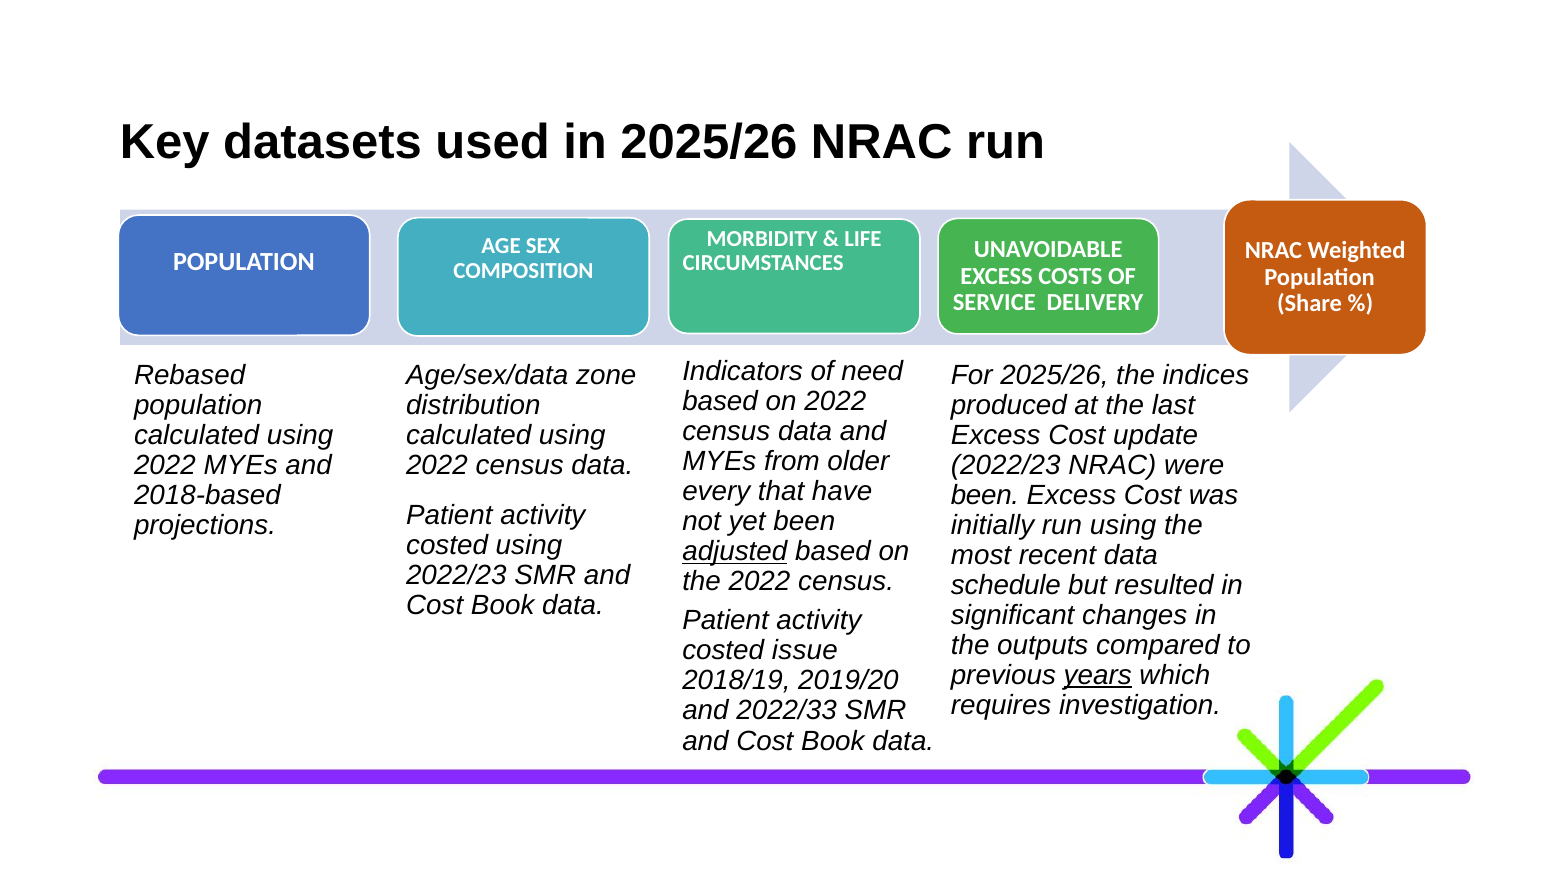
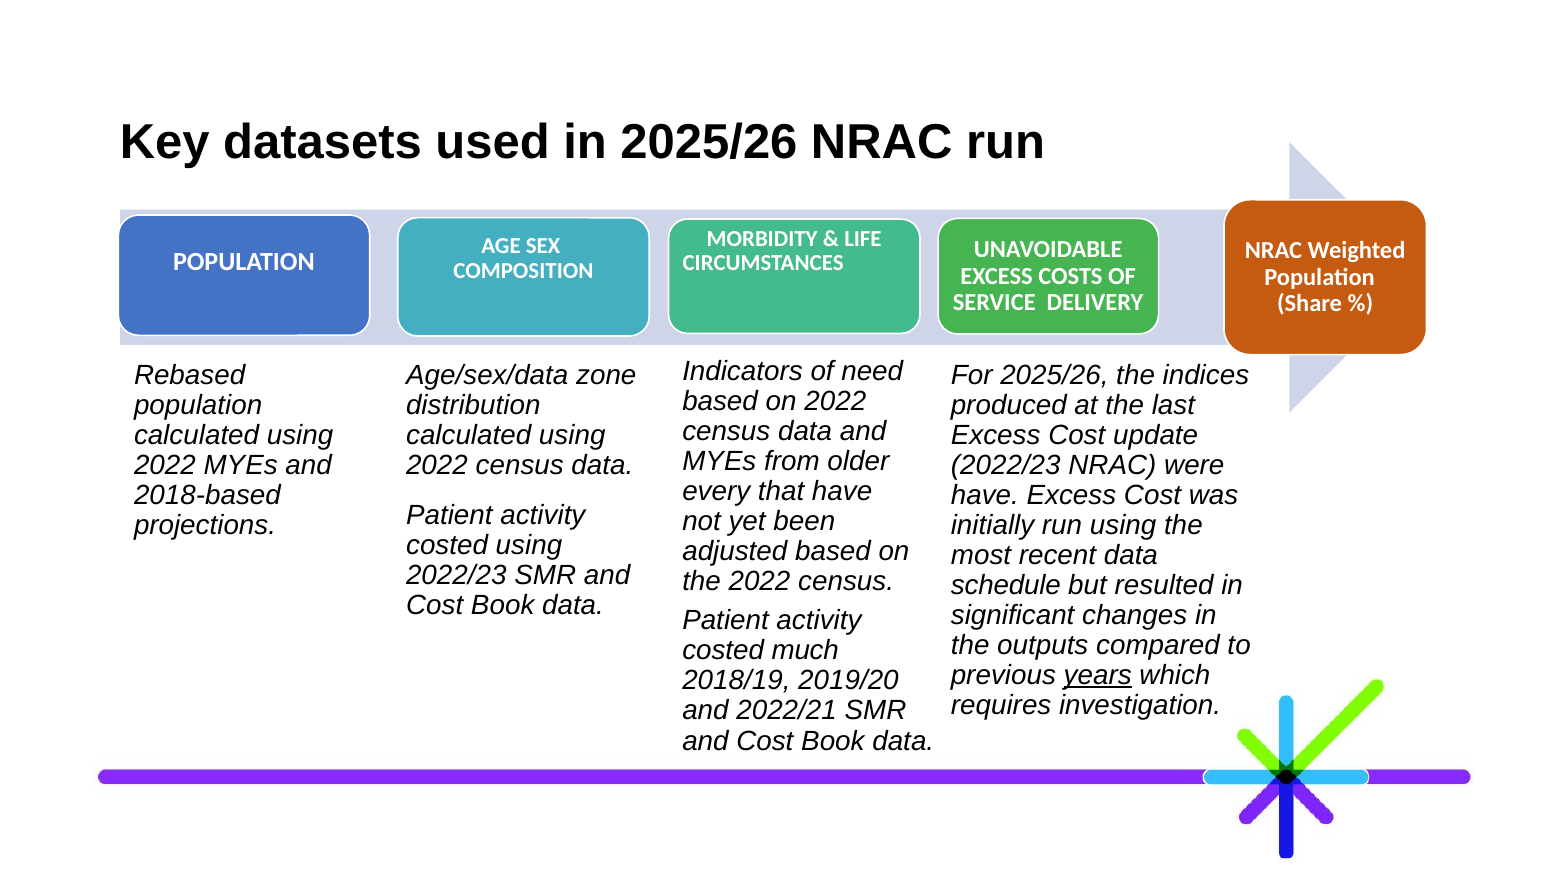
been: been -> have (985, 495)
adjusted underline: present -> none (735, 551)
issue: issue -> much (805, 651)
2022/33: 2022/33 -> 2022/21 (787, 711)
